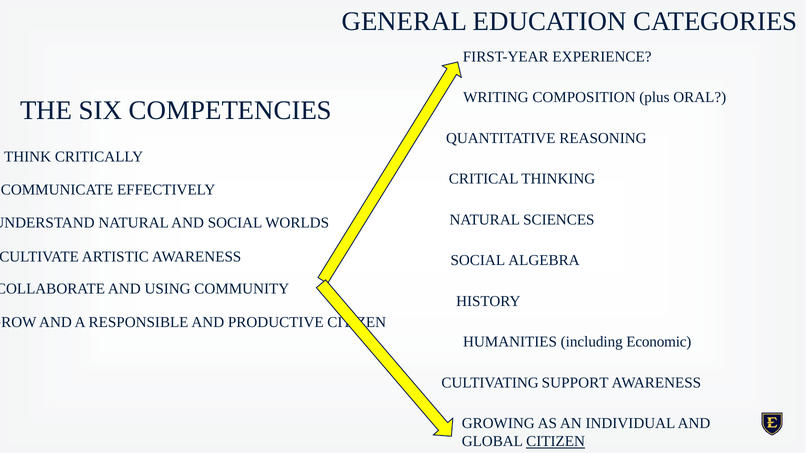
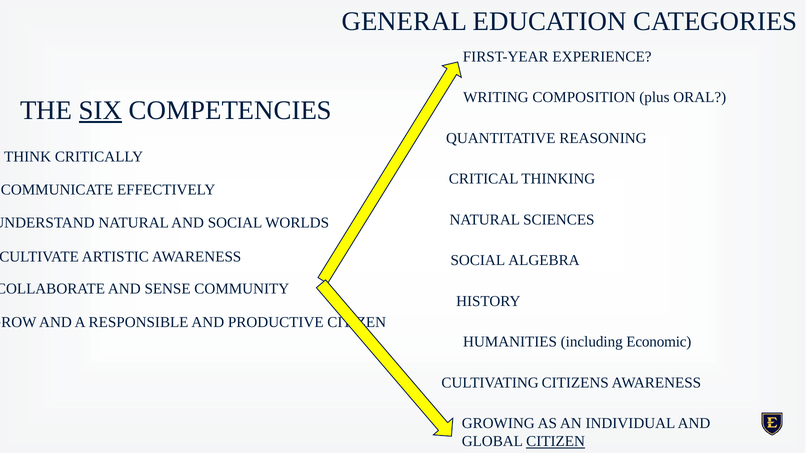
SIX underline: none -> present (101, 111)
USING: USING -> SENSE (168, 289)
SUPPORT: SUPPORT -> CITIZENS (575, 383)
